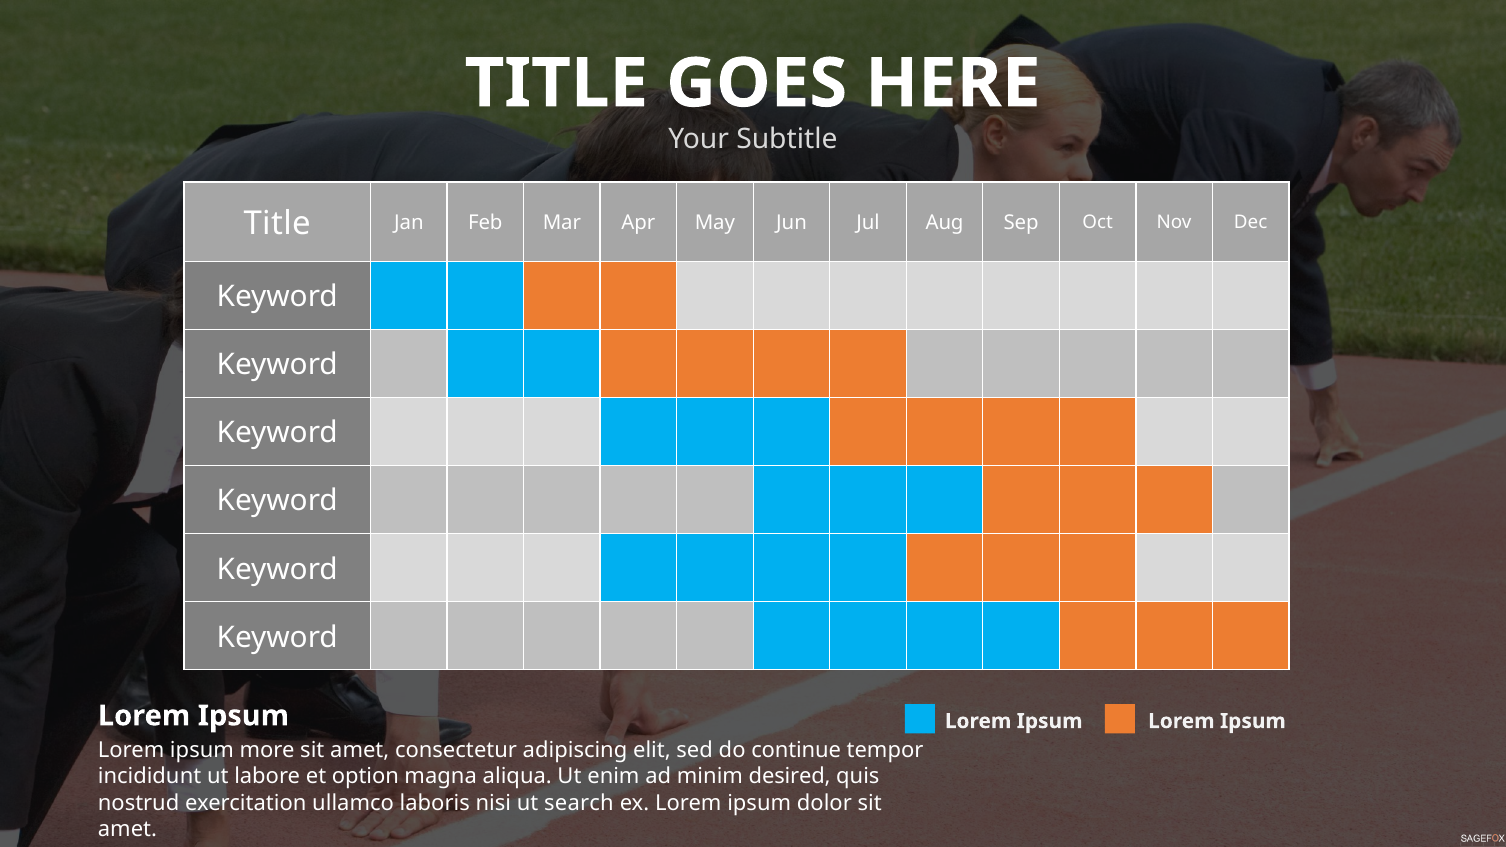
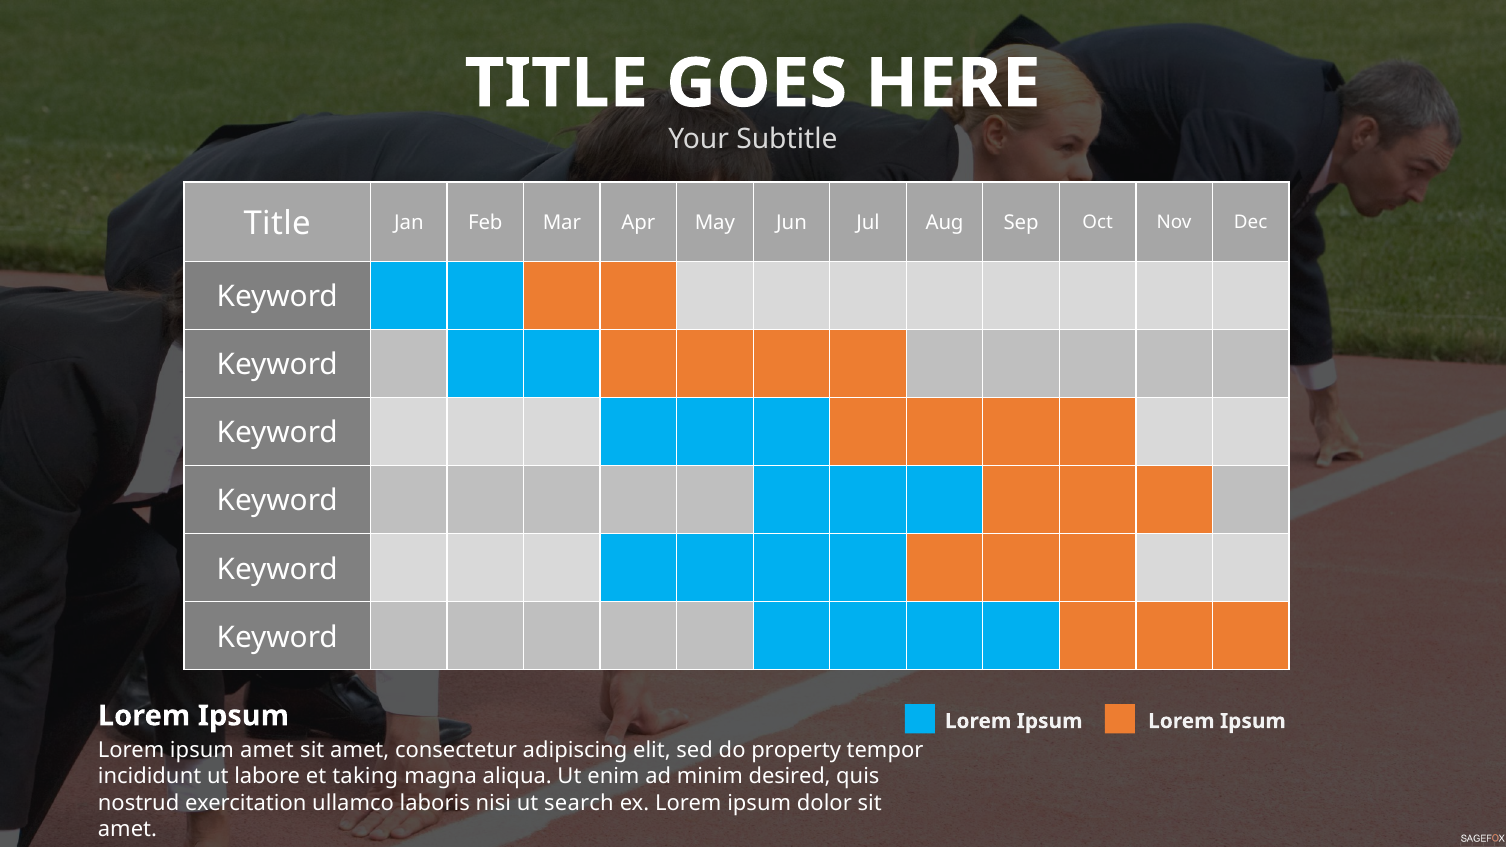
ipsum more: more -> amet (267, 750)
continue: continue -> property (796, 750)
option: option -> taking (365, 777)
